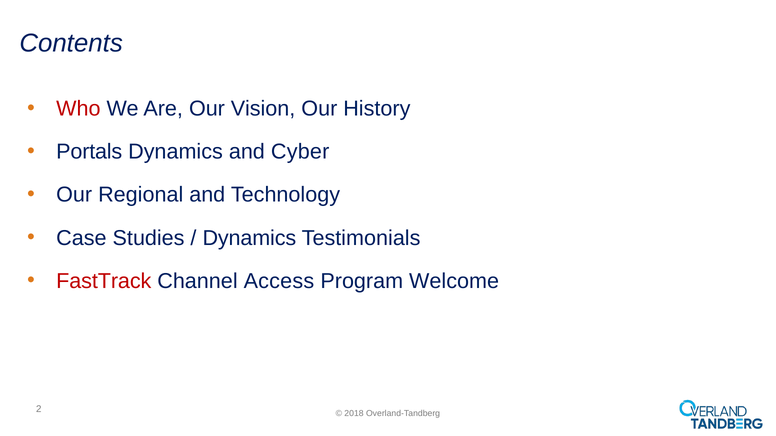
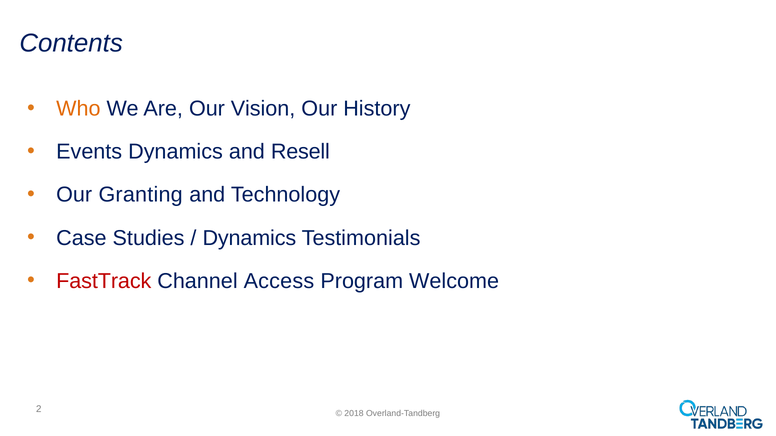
Who colour: red -> orange (78, 109)
Portals: Portals -> Events (89, 152)
Cyber: Cyber -> Resell (300, 152)
Regional: Regional -> Granting (141, 195)
